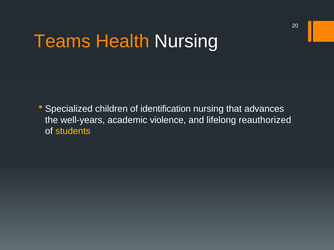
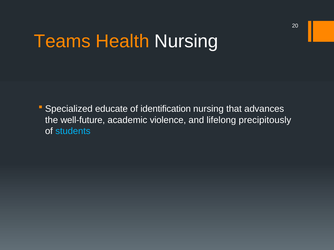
children: children -> educate (111, 109)
well-years: well-years -> well-future (83, 120)
reauthorized: reauthorized -> precipitously (265, 120)
students colour: yellow -> light blue (73, 131)
